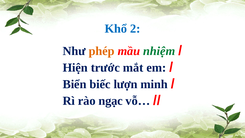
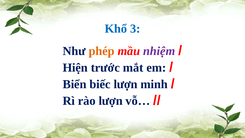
2: 2 -> 3 (135, 29)
nhiệm colour: green -> purple (159, 51)
rào ngạc: ngạc -> lượn (111, 101)
